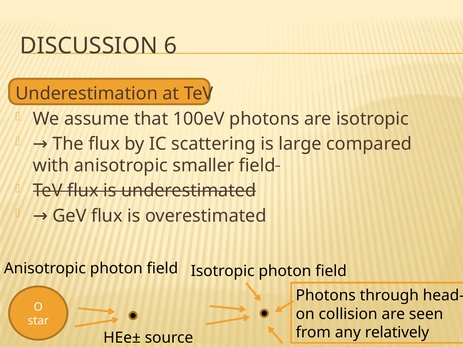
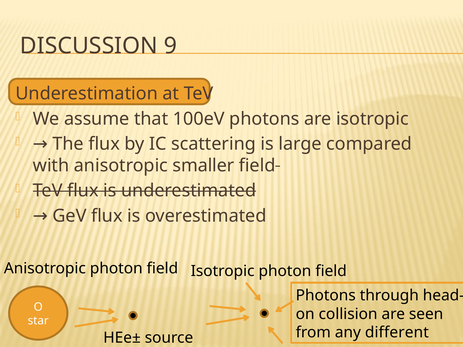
6: 6 -> 9 (170, 46)
relatively: relatively -> different (397, 333)
